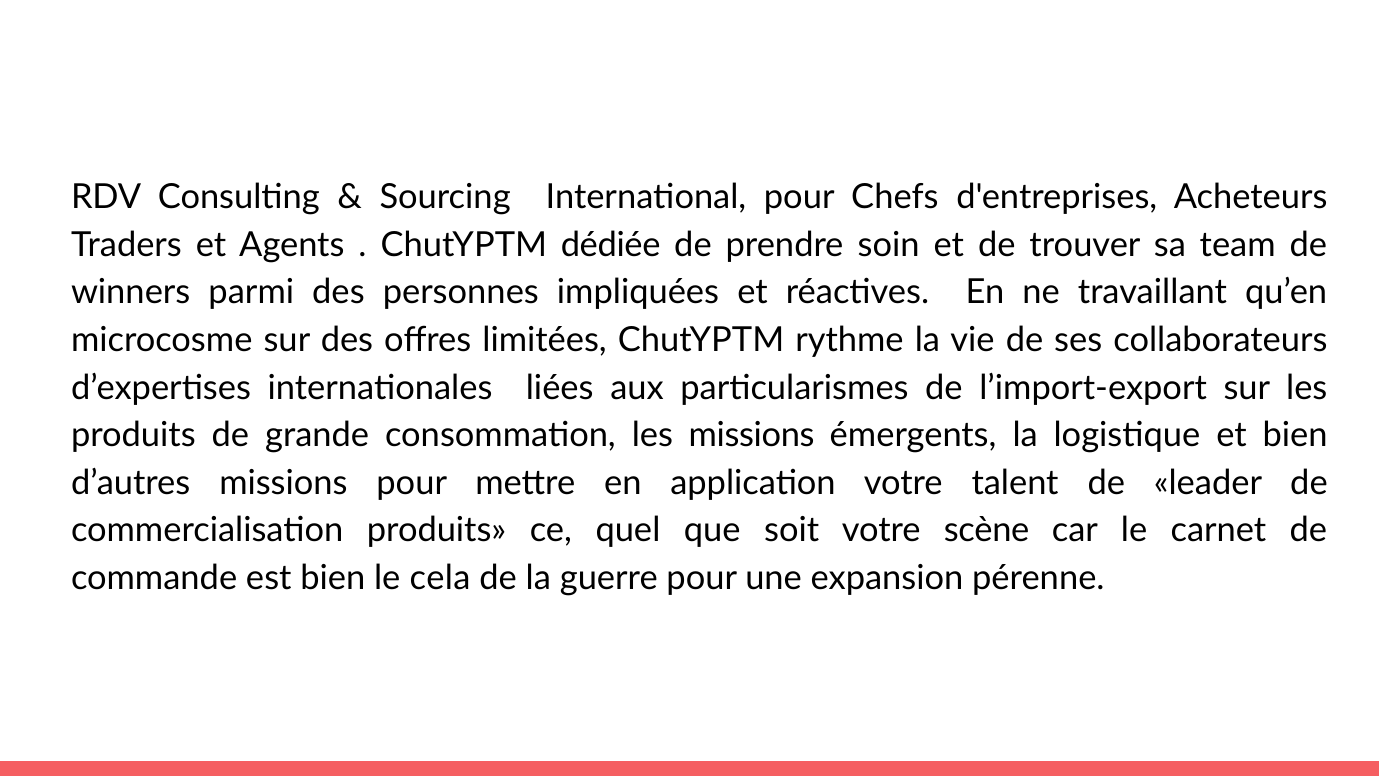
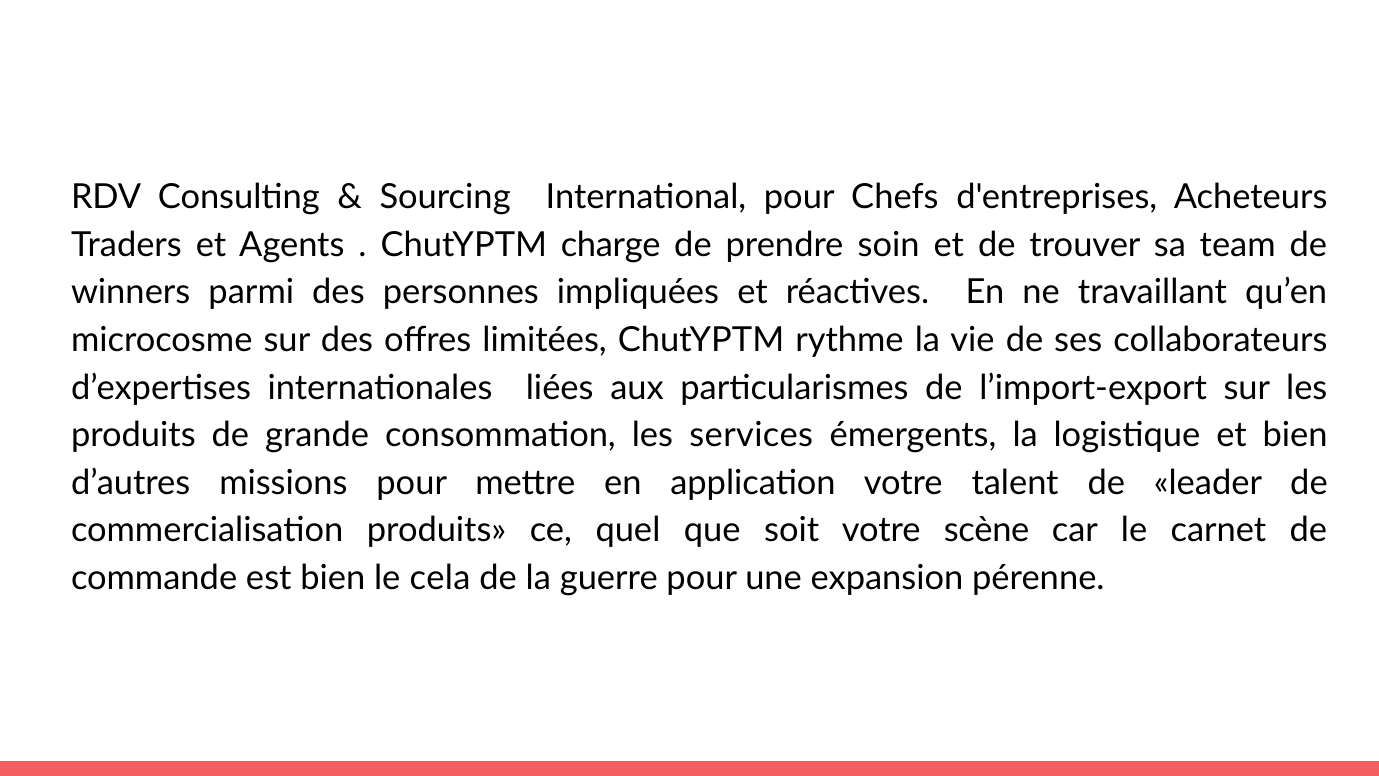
dédiée: dédiée -> charge (611, 245)
les missions: missions -> services (751, 435)
